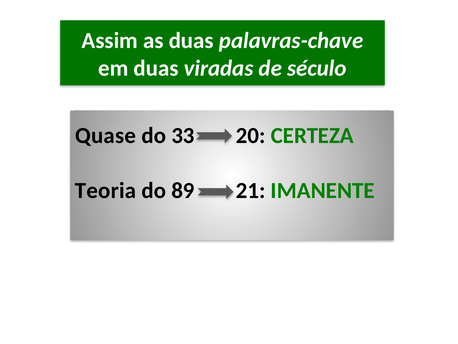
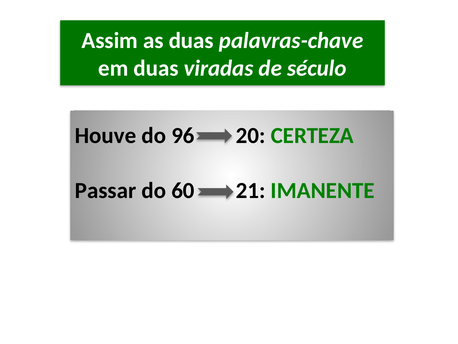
Quase: Quase -> Houve (106, 135)
33: 33 -> 96 (183, 135)
Teoria: Teoria -> Passar (106, 190)
89: 89 -> 60 (183, 190)
